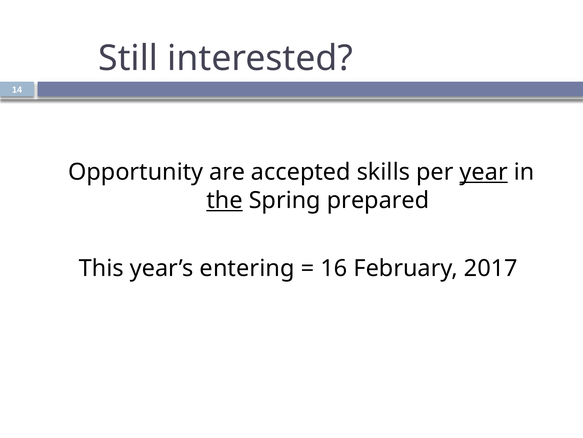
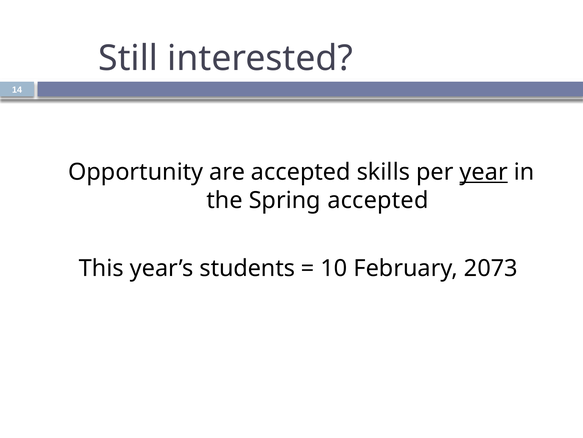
the underline: present -> none (225, 200)
Spring prepared: prepared -> accepted (378, 200)
entering: entering -> students (247, 268)
16: 16 -> 10 (334, 268)
2017: 2017 -> 2073 (491, 268)
